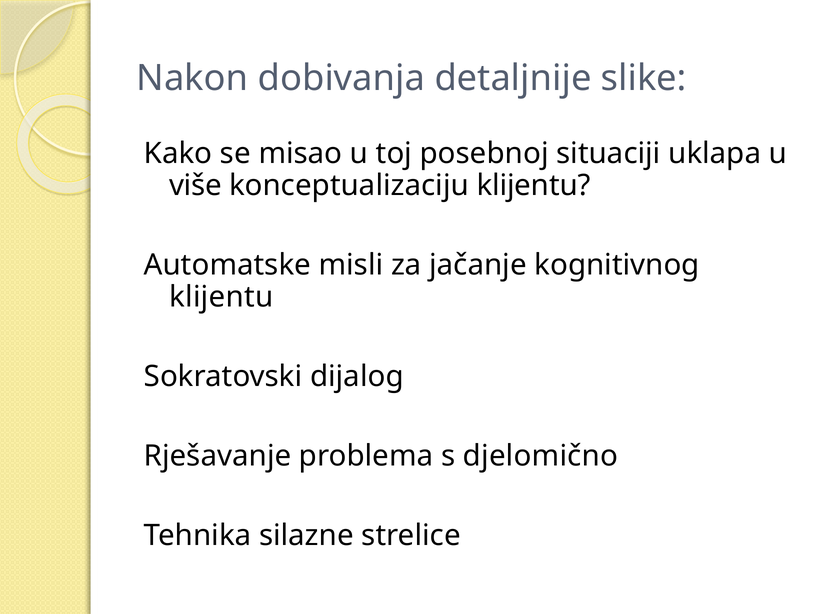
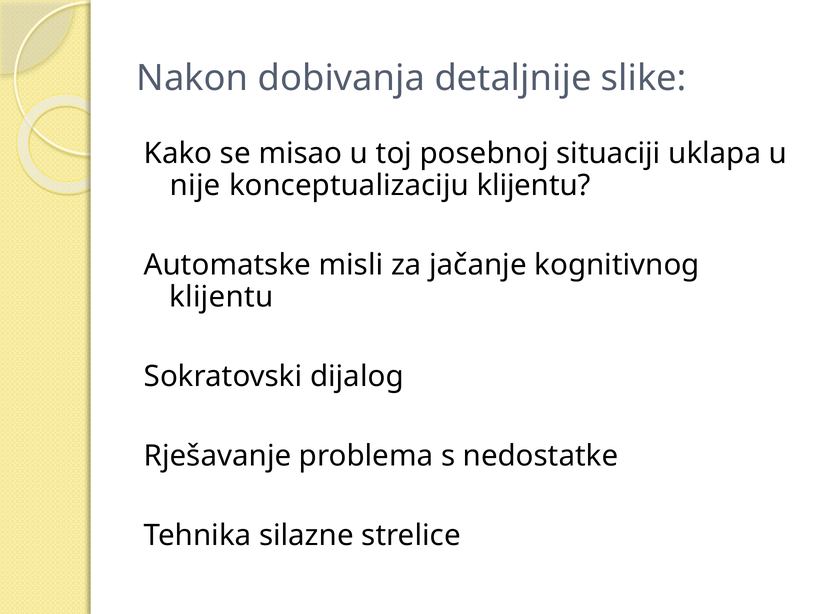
više: više -> nije (195, 185)
djelomično: djelomično -> nedostatke (541, 456)
